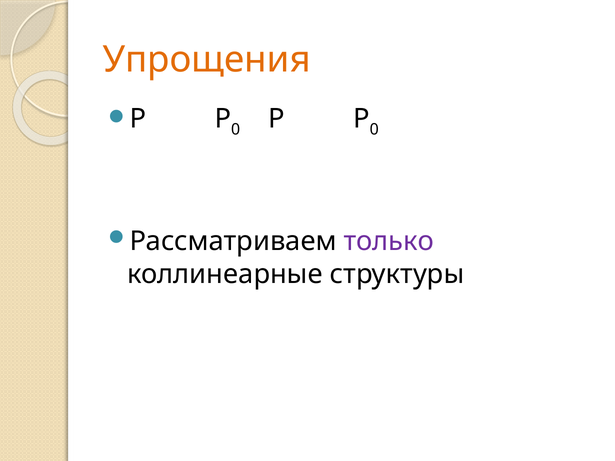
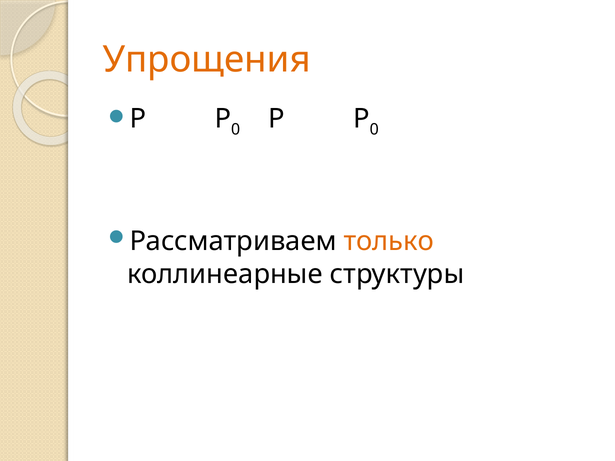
только colour: purple -> orange (389, 242)
